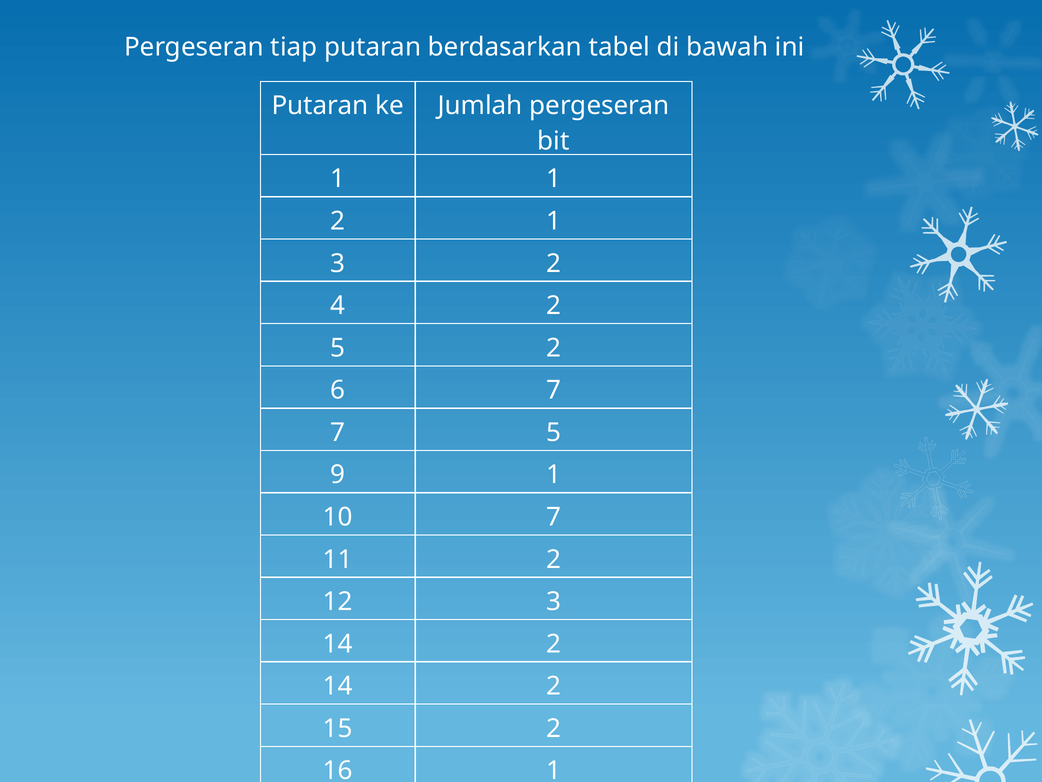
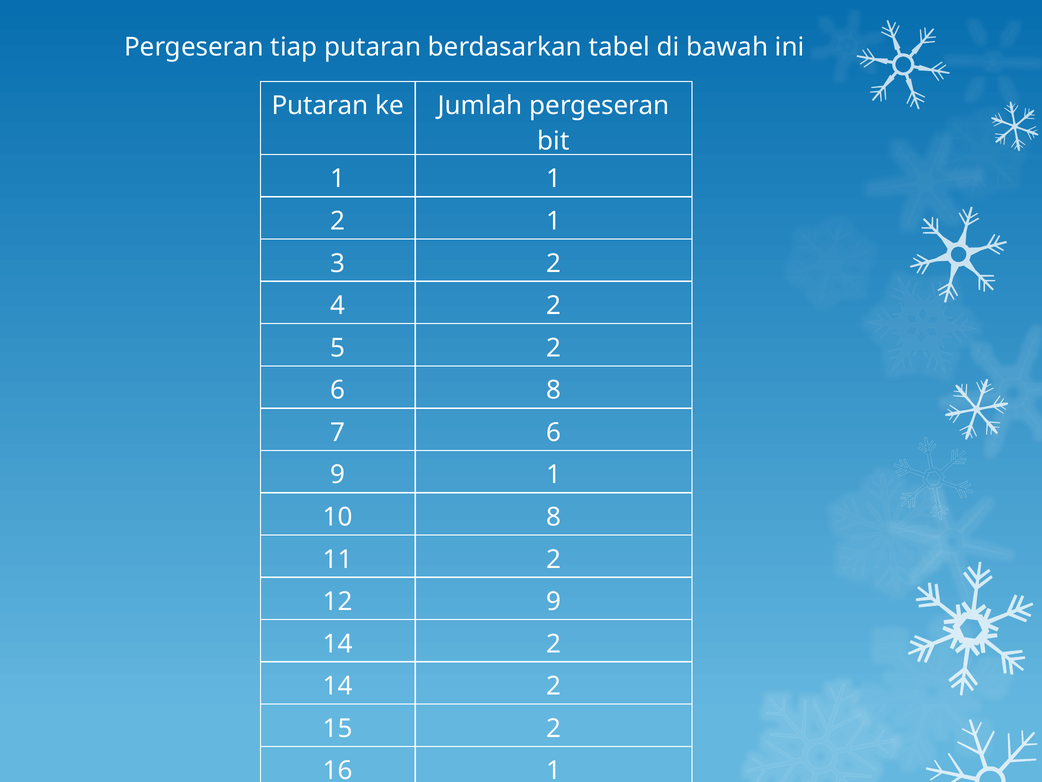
6 7: 7 -> 8 (554, 390)
7 5: 5 -> 6 (554, 432)
10 7: 7 -> 8 (554, 517)
12 3: 3 -> 9 (554, 601)
